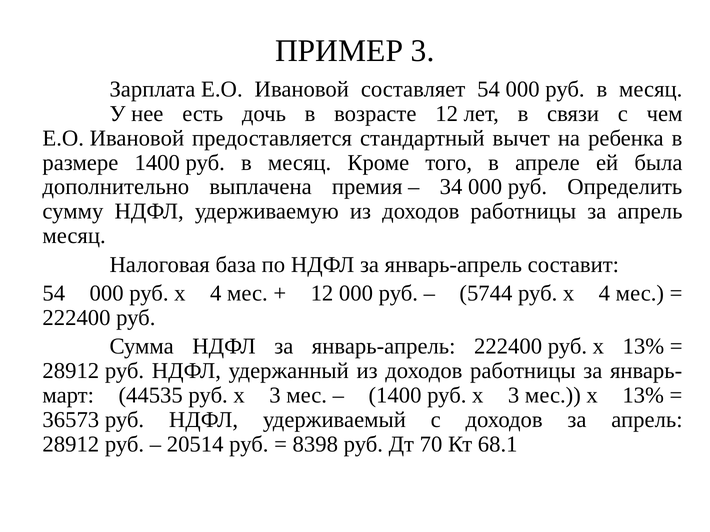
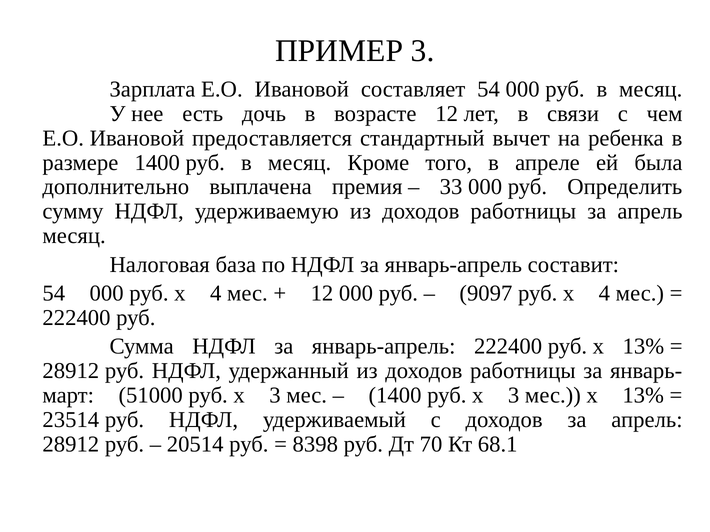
34: 34 -> 33 (451, 187)
5744: 5744 -> 9097 (486, 294)
44535: 44535 -> 51000 (151, 396)
36573: 36573 -> 23514 (71, 420)
